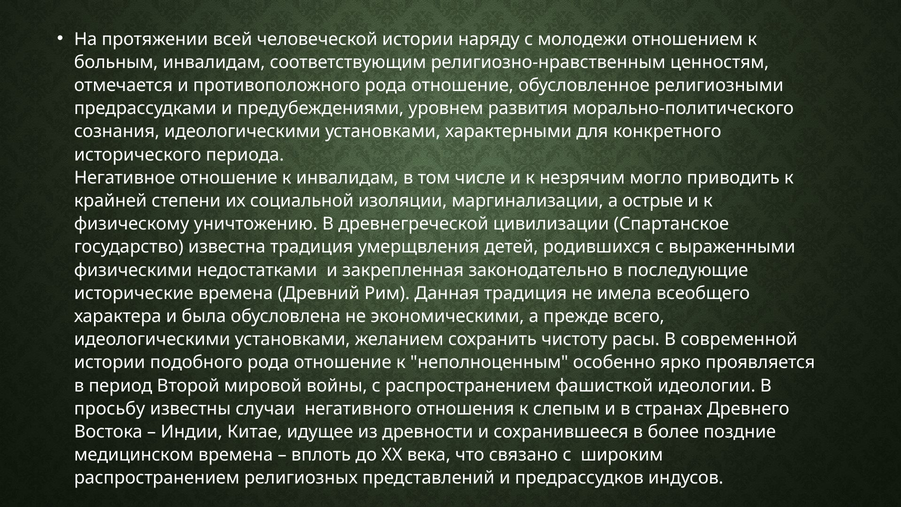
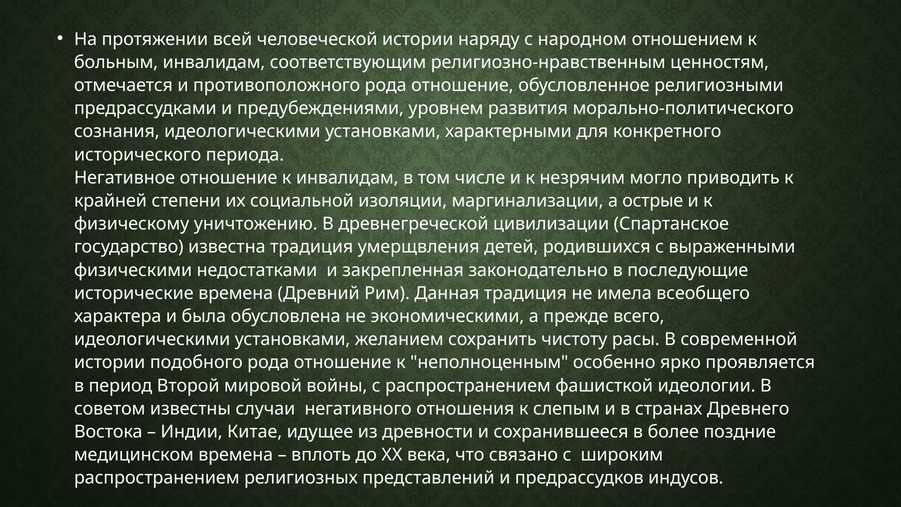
молодежи: молодежи -> народном (582, 39)
просьбу: просьбу -> советом (110, 409)
